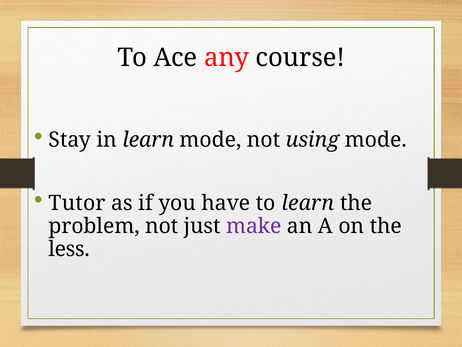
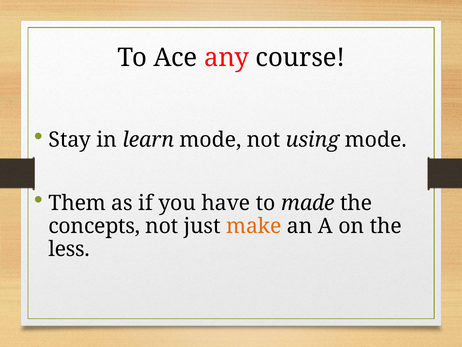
Tutor: Tutor -> Them (77, 203)
to learn: learn -> made (308, 203)
problem: problem -> concepts (94, 226)
make colour: purple -> orange (254, 226)
